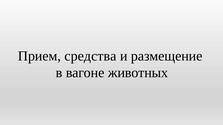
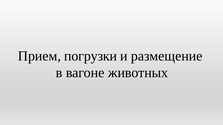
средства: средства -> погрузки (91, 56)
